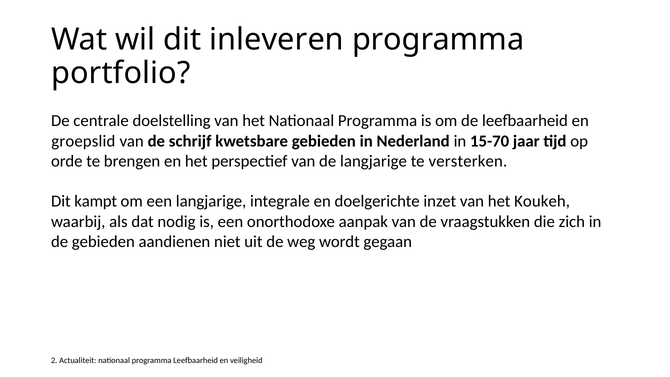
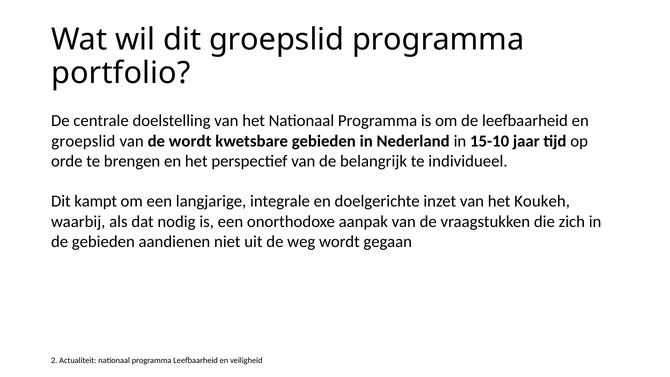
dit inleveren: inleveren -> groepslid (277, 40)
de schrijf: schrijf -> wordt (190, 141)
15-70: 15-70 -> 15-10 (490, 141)
de langjarige: langjarige -> belangrijk (374, 161)
versterken: versterken -> individueel (468, 161)
